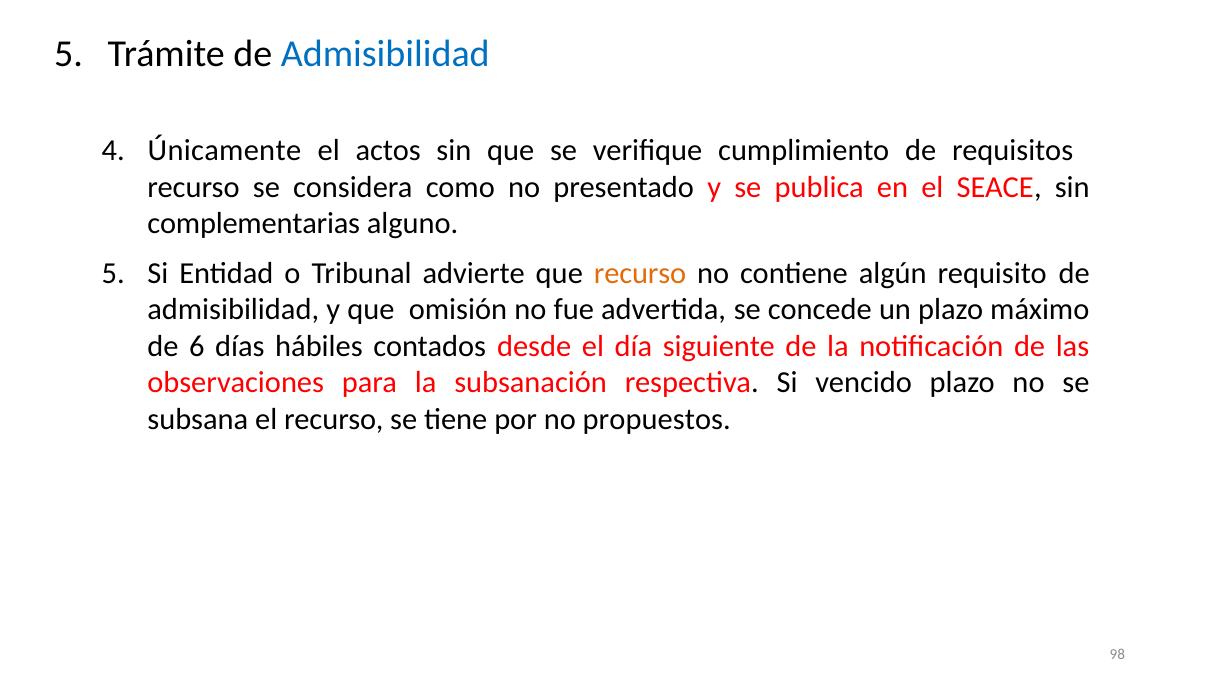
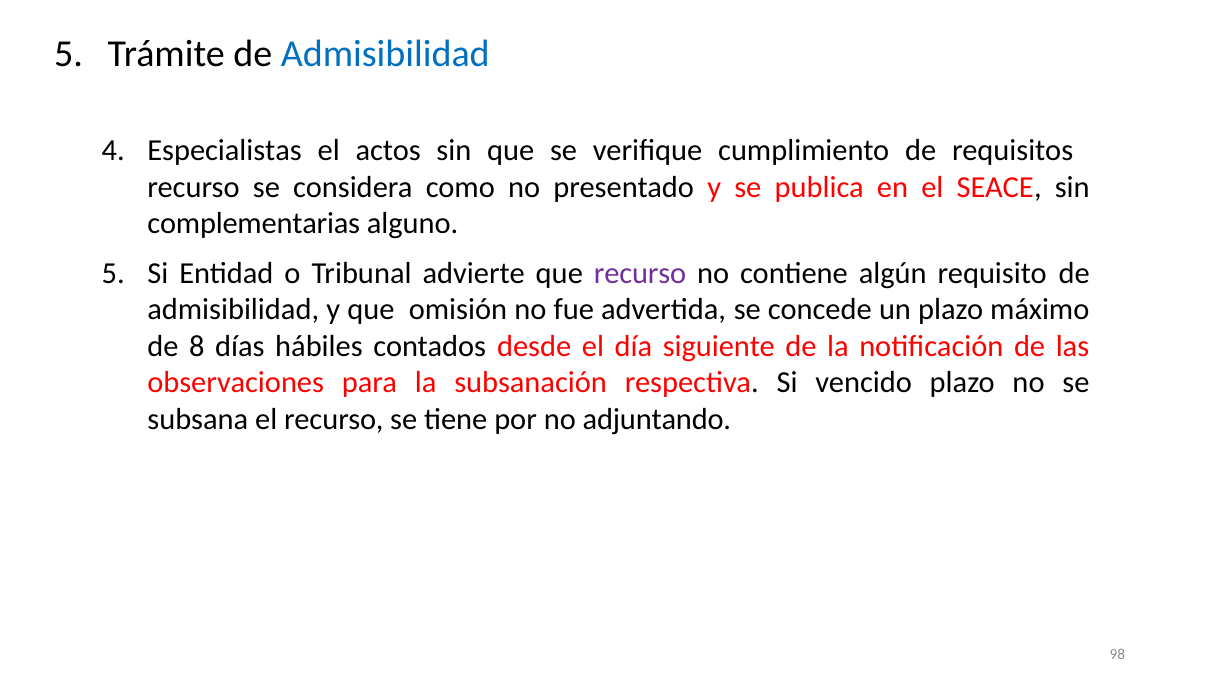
Únicamente: Únicamente -> Especialistas (225, 151)
recurso colour: orange -> purple (640, 273)
6: 6 -> 8 (197, 346)
propuestos: propuestos -> adjuntando (657, 419)
